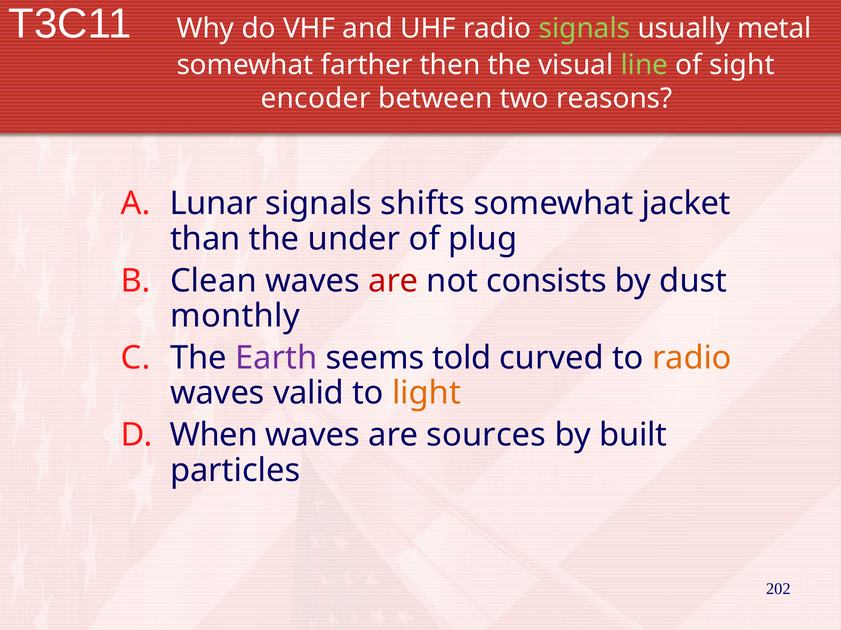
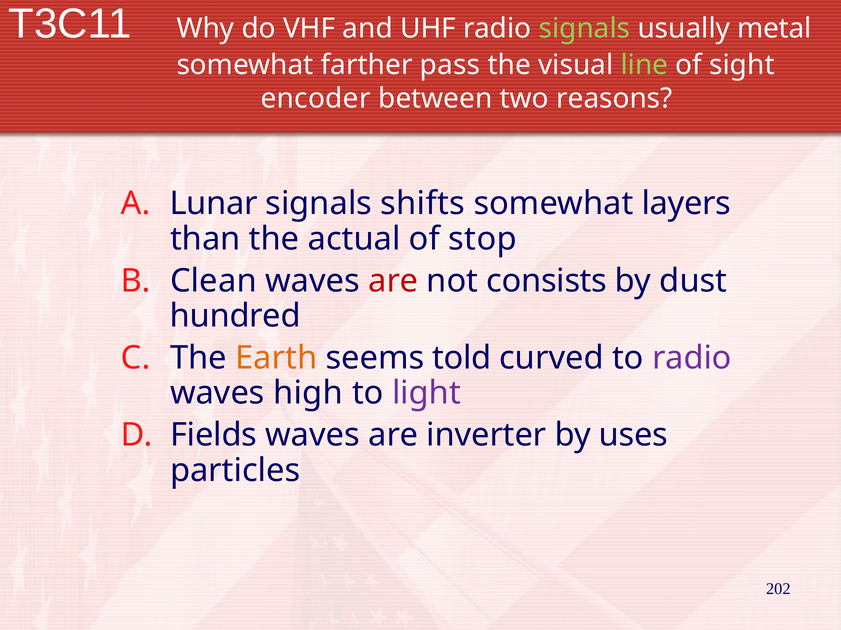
then: then -> pass (450, 65)
jacket: jacket -> layers (686, 204)
under: under -> actual (354, 239)
plug: plug -> stop (483, 239)
monthly: monthly -> hundred (235, 316)
Earth colour: purple -> orange (276, 358)
radio colour: orange -> purple (692, 358)
valid: valid -> high (308, 394)
light colour: orange -> purple (427, 394)
When: When -> Fields (214, 436)
sources: sources -> inverter (486, 436)
built: built -> uses (633, 436)
